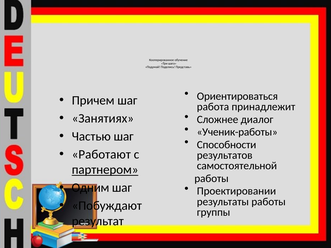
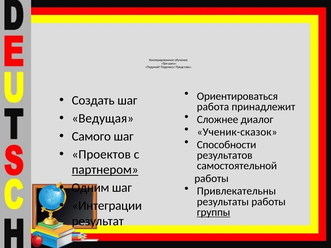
Причем: Причем -> Создать (93, 100)
Занятиях: Занятиях -> Ведущая (103, 118)
Ученик-работы: Ученик-работы -> Ученик-сказок (237, 132)
Частью: Частью -> Самого (91, 136)
Работают: Работают -> Проектов (101, 154)
Проектировании: Проектировании -> Привлекательны (236, 191)
Побуждают: Побуждают -> Интеграции (107, 206)
группы underline: none -> present (214, 212)
